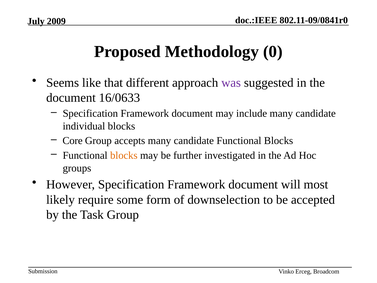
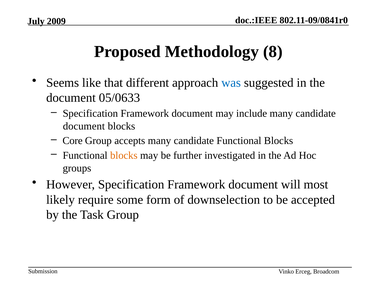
0: 0 -> 8 (273, 51)
was colour: purple -> blue (231, 83)
16/0633: 16/0633 -> 05/0633 (119, 98)
individual: individual -> document (84, 126)
